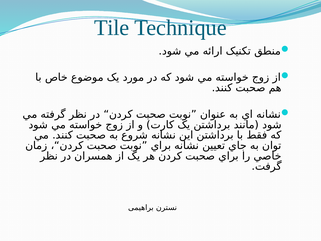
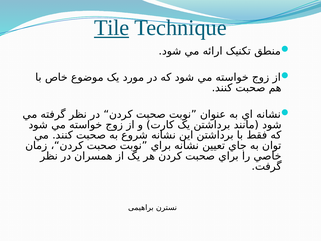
Tile underline: none -> present (112, 28)
